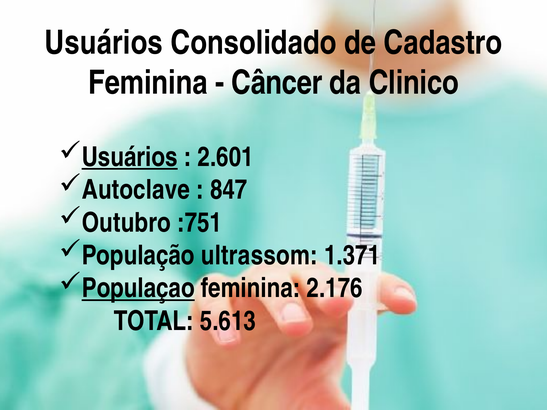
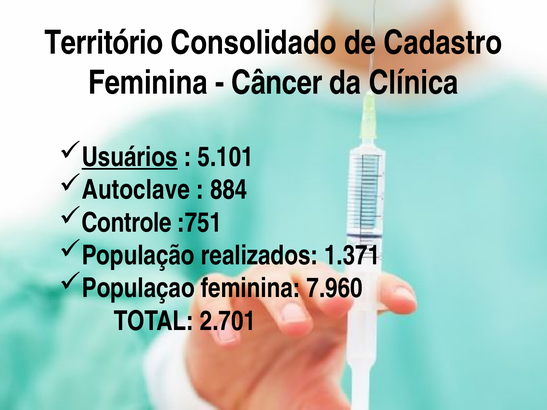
Usuários: Usuários -> Território (104, 43)
Clinico: Clinico -> Clínica (414, 83)
2.601: 2.601 -> 5.101 (226, 157)
847: 847 -> 884 (229, 190)
Outubro: Outubro -> Controle (127, 223)
ultrassom: ultrassom -> realizados (259, 256)
Populaçao underline: present -> none (138, 288)
2.176: 2.176 -> 7.960 (335, 288)
5.613: 5.613 -> 2.701 (228, 321)
